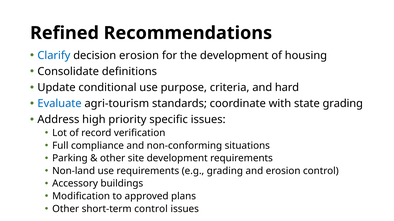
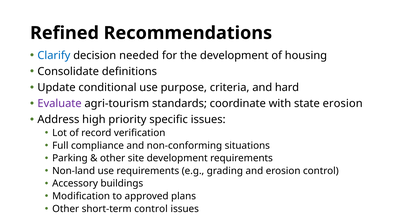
decision erosion: erosion -> needed (139, 56)
Evaluate colour: blue -> purple (60, 104)
state grading: grading -> erosion (343, 104)
